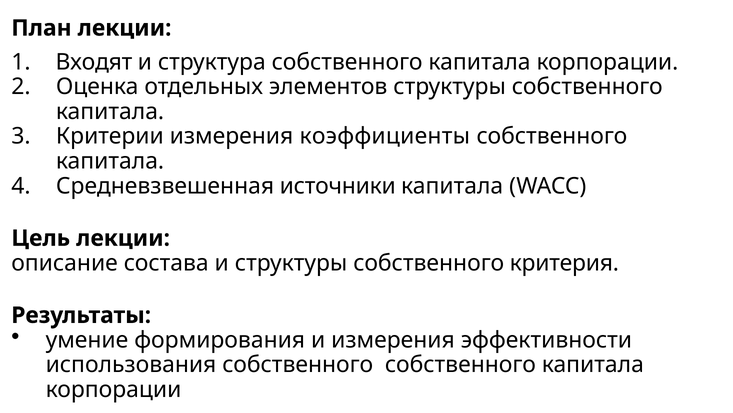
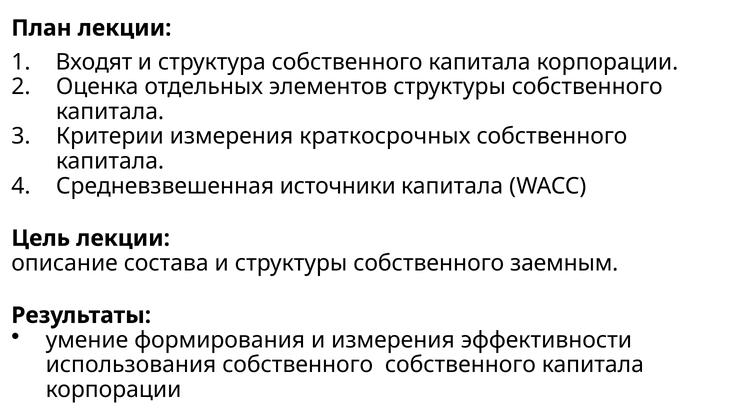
коэффициенты: коэффициенты -> краткосрочных (385, 136)
критерия: критерия -> заемным (564, 263)
